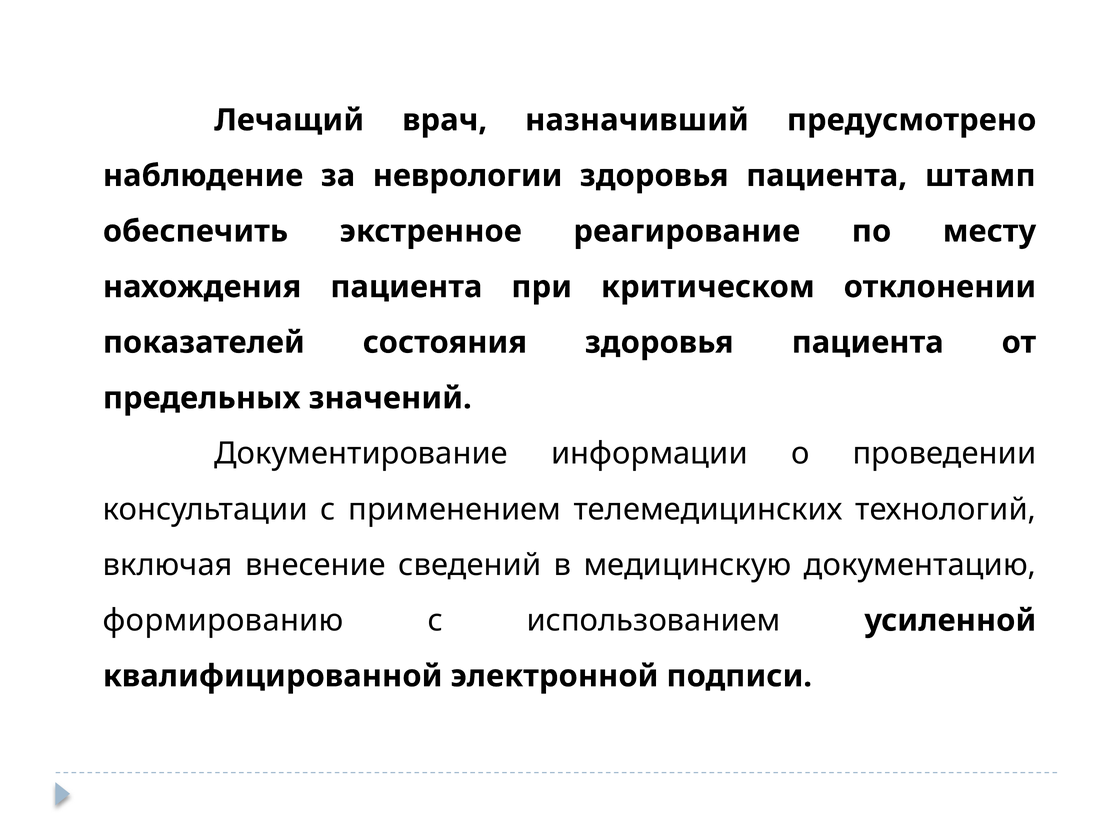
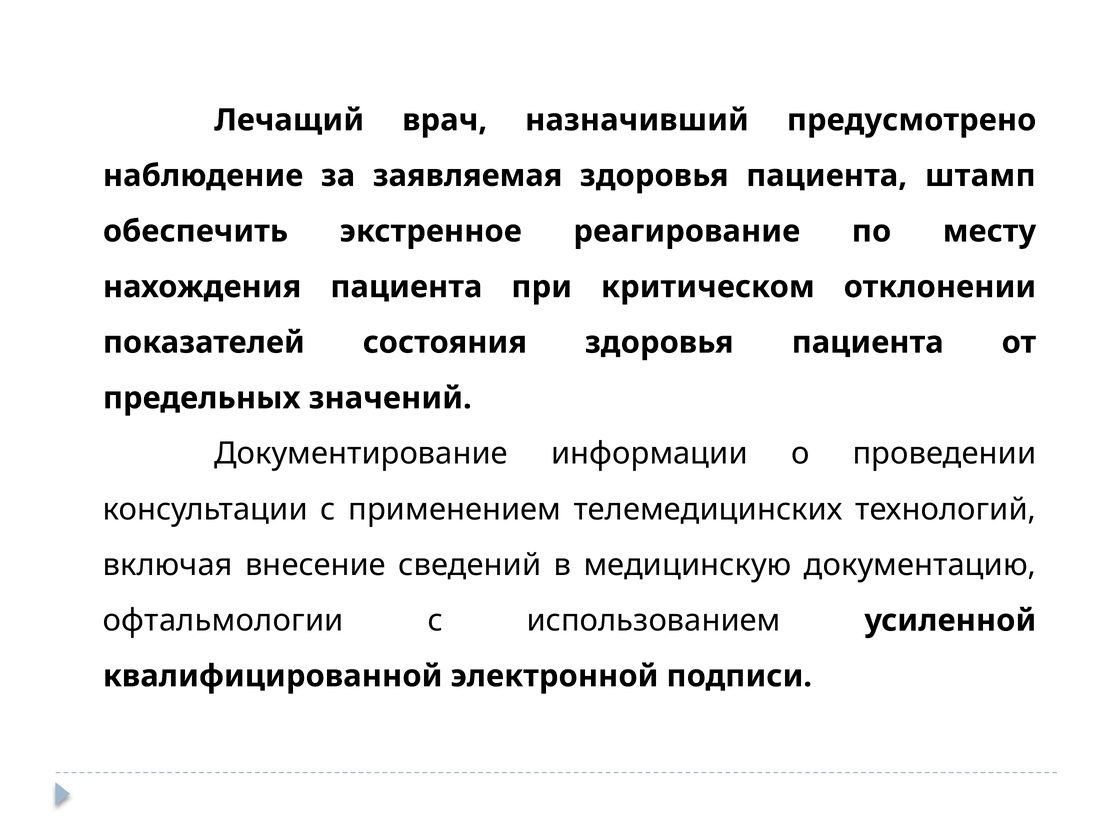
неврологии: неврологии -> заявляемая (468, 176)
формированию: формированию -> офтальмологии (223, 621)
